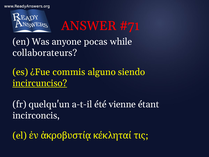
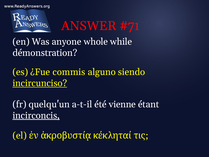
pocas: pocas -> whole (96, 42)
collaborateurs: collaborateurs -> démonstration (45, 53)
incirconcis underline: none -> present (36, 115)
